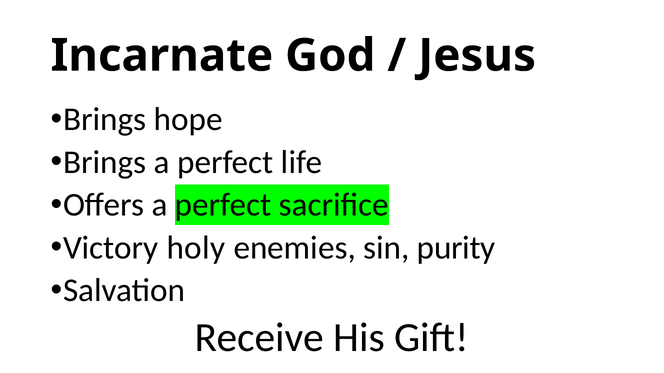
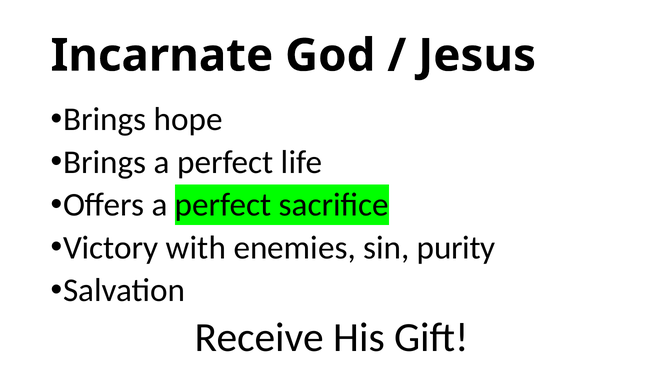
holy: holy -> with (196, 248)
